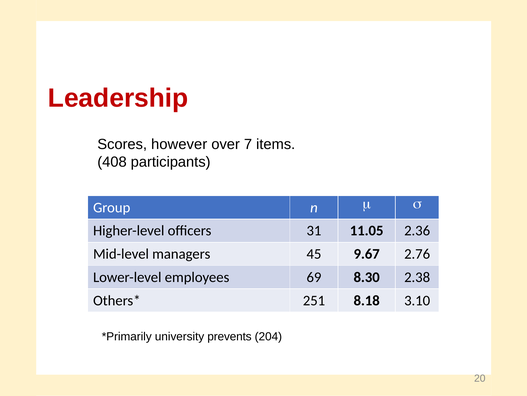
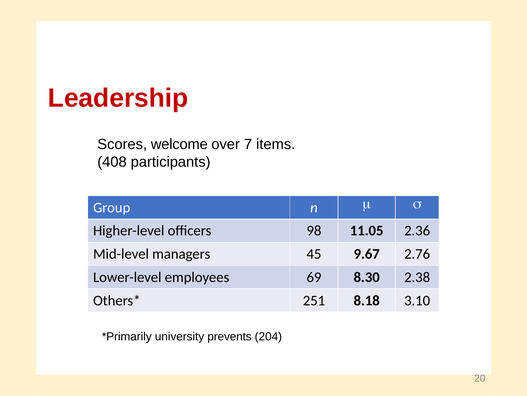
however: however -> welcome (179, 144)
31: 31 -> 98 (314, 230)
